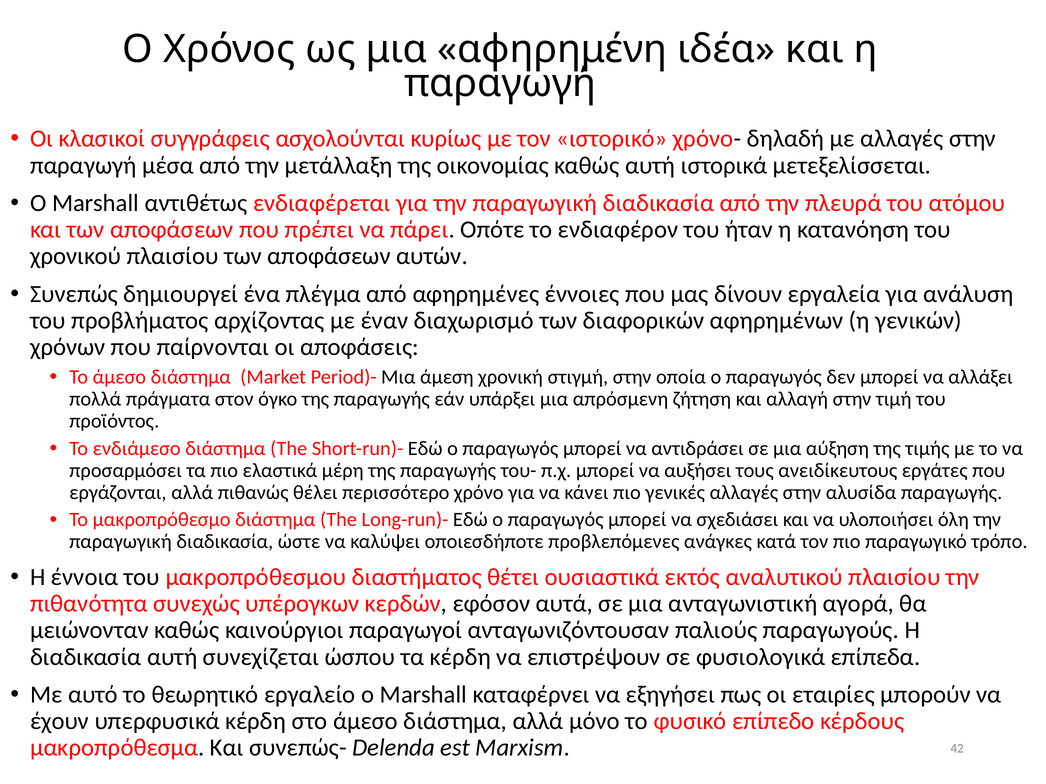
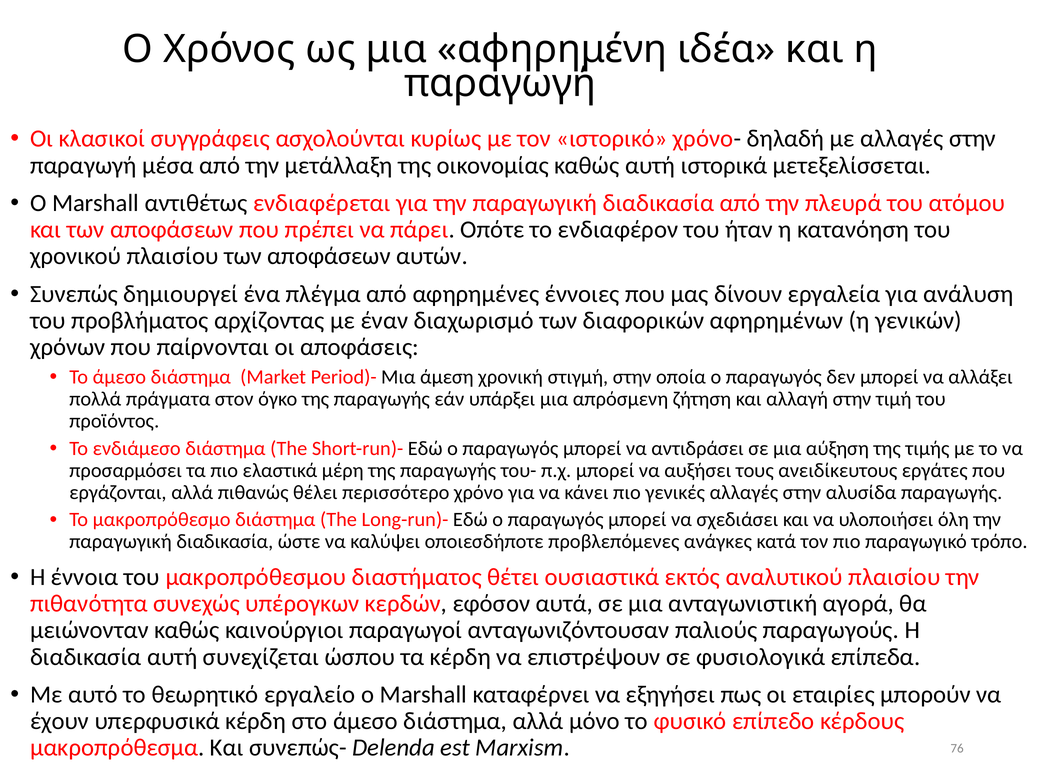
42: 42 -> 76 (957, 749)
